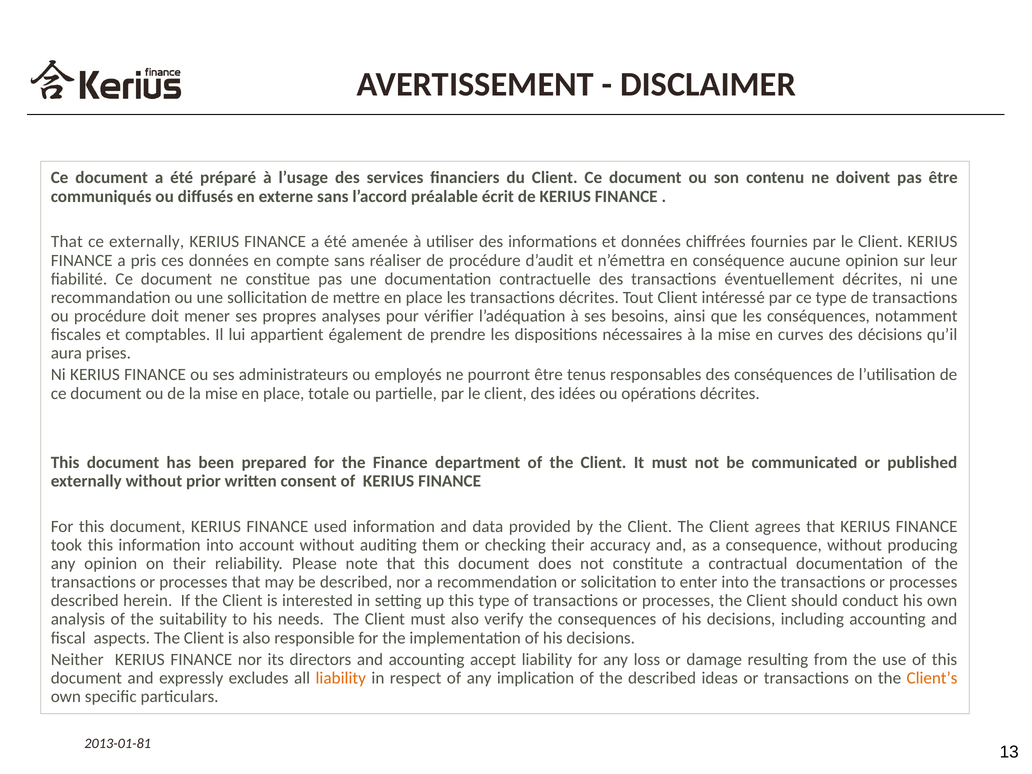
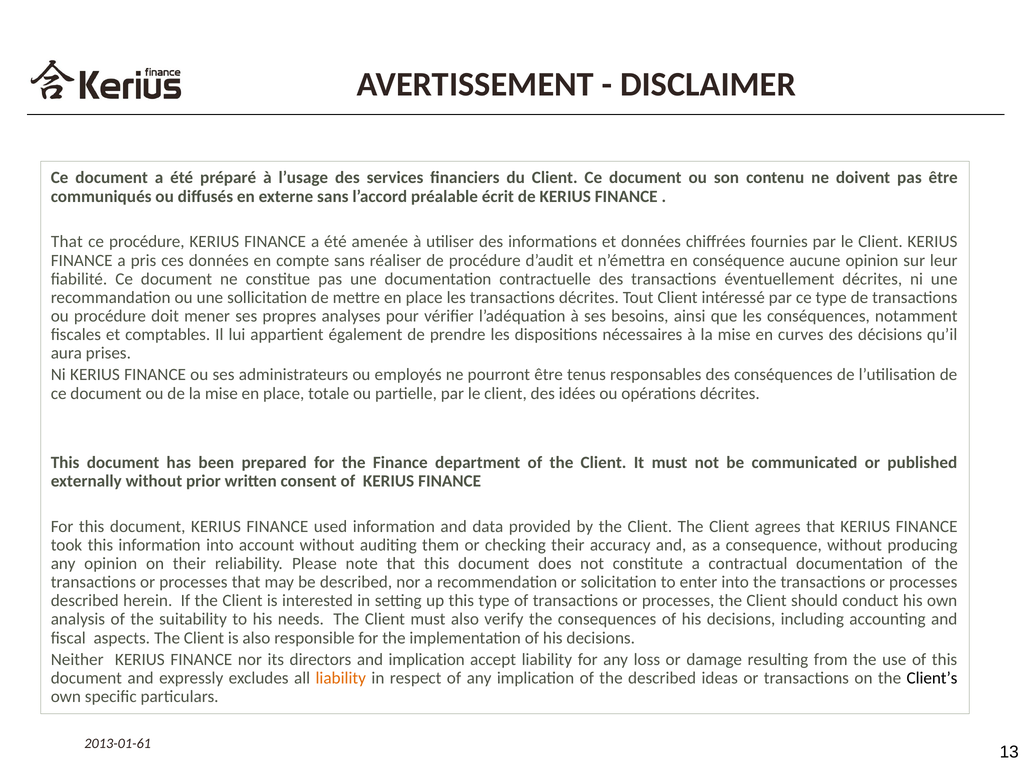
ce externally: externally -> procédure (147, 242)
and accounting: accounting -> implication (427, 660)
Client’s colour: orange -> black (932, 678)
2013-01-81: 2013-01-81 -> 2013-01-61 (118, 744)
